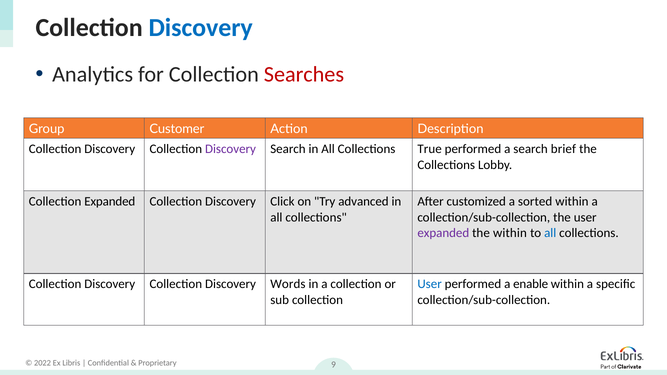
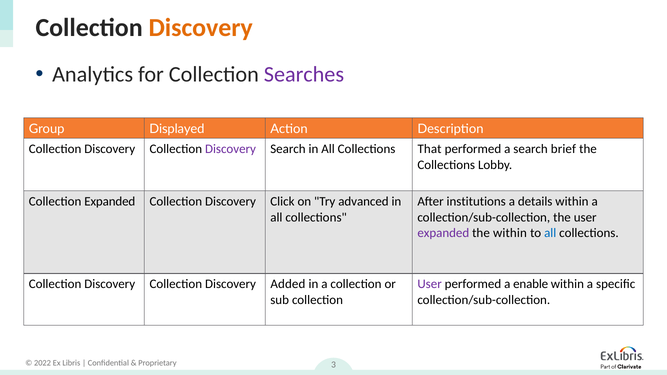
Discovery colour: blue -> orange (201, 28)
Searches colour: red -> purple (304, 75)
Customer: Customer -> Displayed (177, 129)
True: True -> That (430, 149)
customized: customized -> institutions (476, 202)
sorted: sorted -> details (535, 202)
Words: Words -> Added (288, 284)
User colour: blue -> purple (430, 284)
9: 9 -> 3 (334, 365)
